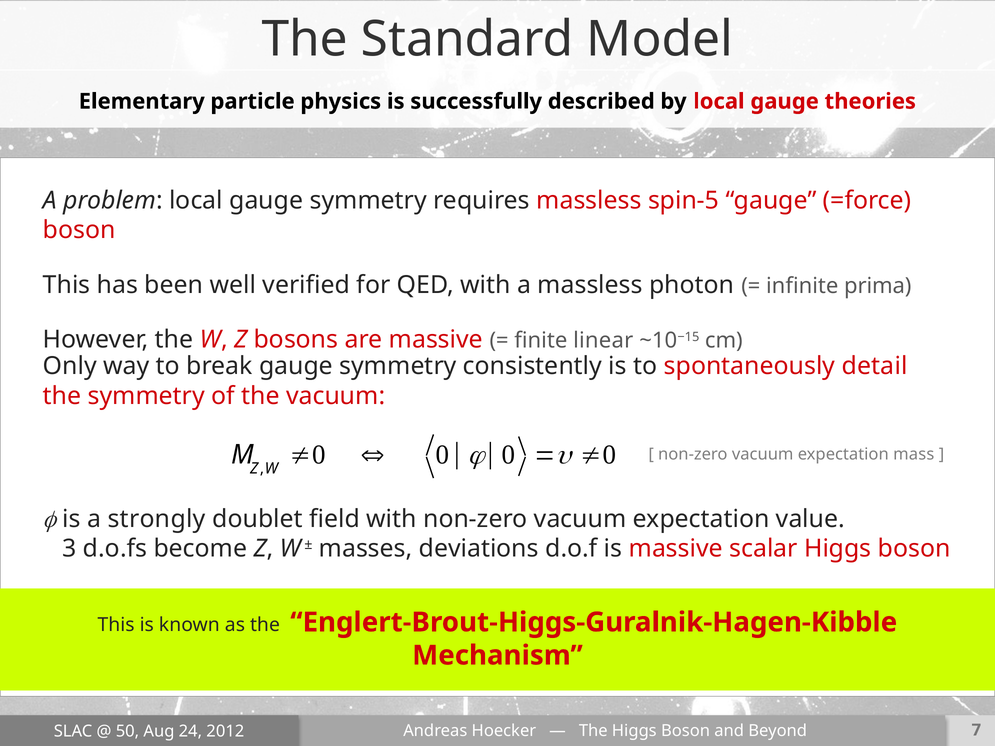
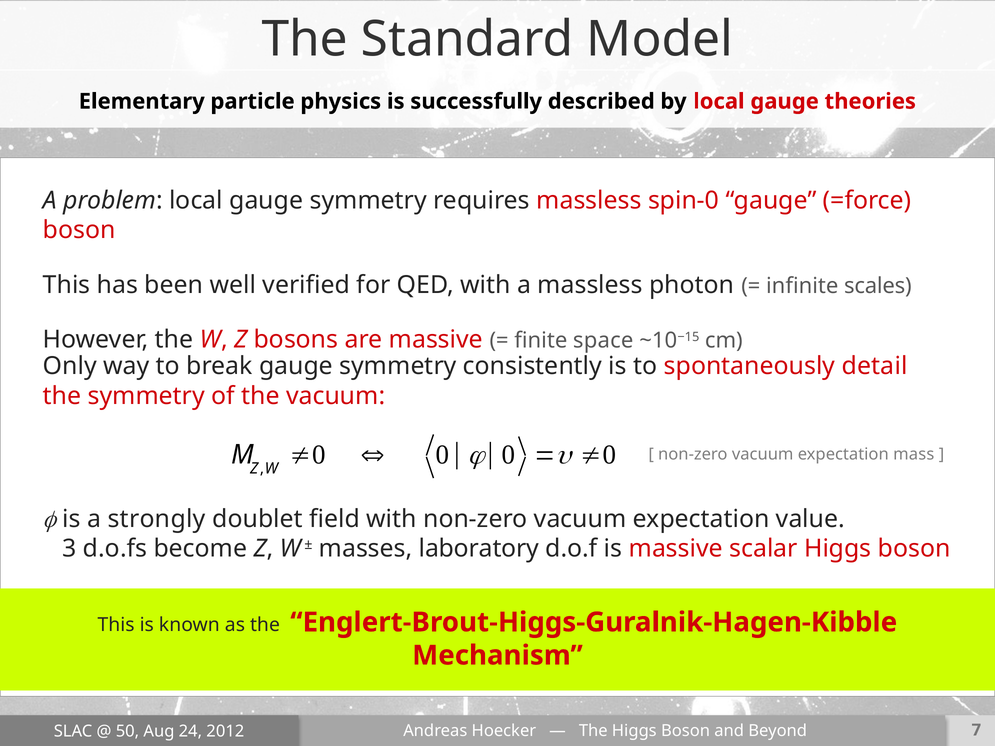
spin-5: spin-5 -> spin-0 (684, 200)
prima: prima -> scales (878, 286)
linear: linear -> space (603, 341)
deviations: deviations -> laboratory (479, 549)
